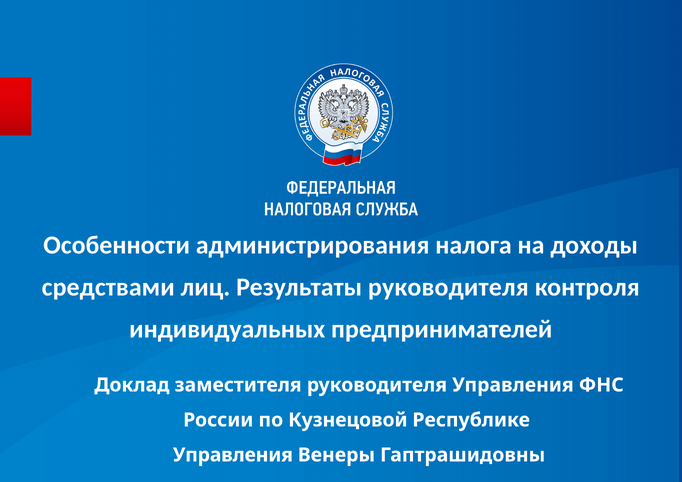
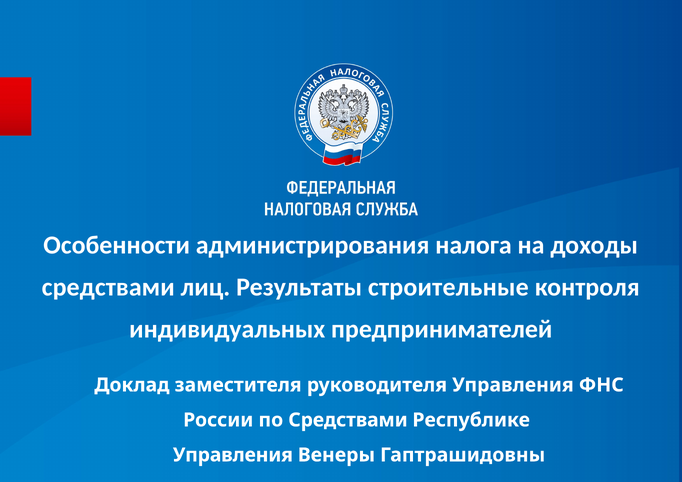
Результаты руководителя: руководителя -> строительные (448, 287)
по Кузнецовой: Кузнецовой -> Средствами (348, 420)
